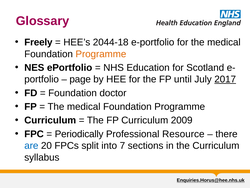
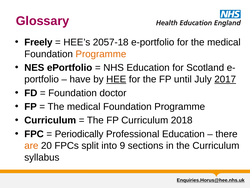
2044-18: 2044-18 -> 2057-18 (111, 42)
page: page -> have (80, 79)
HEE underline: none -> present (116, 79)
2009: 2009 -> 2018 (182, 120)
Professional Resource: Resource -> Education (183, 134)
are colour: blue -> orange (31, 145)
7: 7 -> 9 (122, 145)
